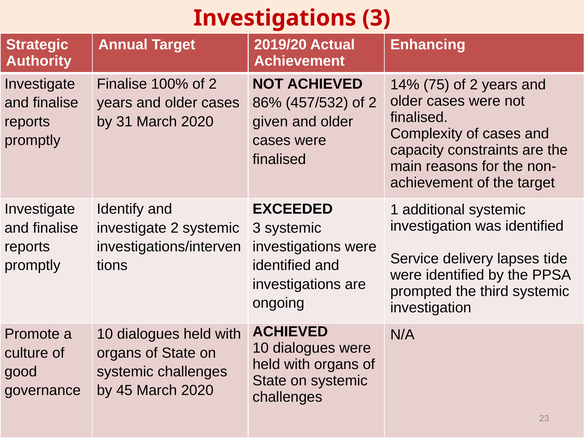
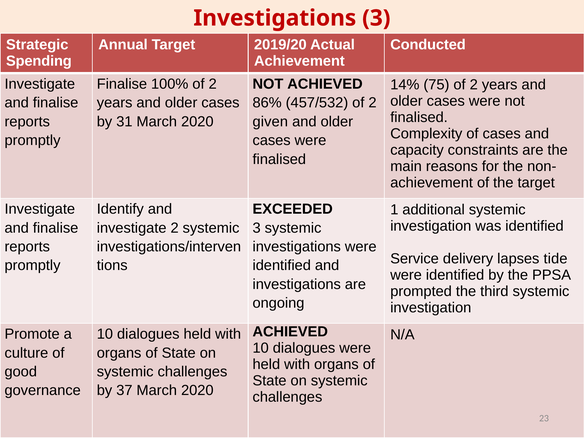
Enhancing: Enhancing -> Conducted (428, 45)
Authority: Authority -> Spending (39, 61)
45: 45 -> 37 (124, 391)
